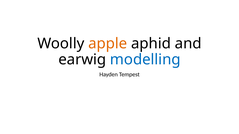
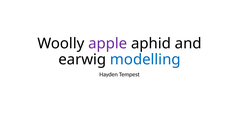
apple colour: orange -> purple (108, 44)
